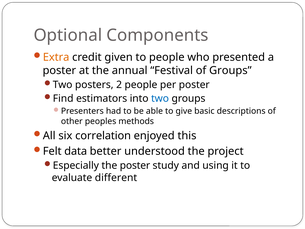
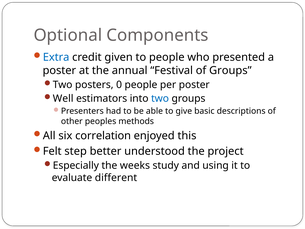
Extra colour: orange -> blue (56, 57)
2: 2 -> 0 (119, 85)
Find: Find -> Well (63, 98)
data: data -> step (76, 151)
the poster: poster -> weeks (135, 165)
